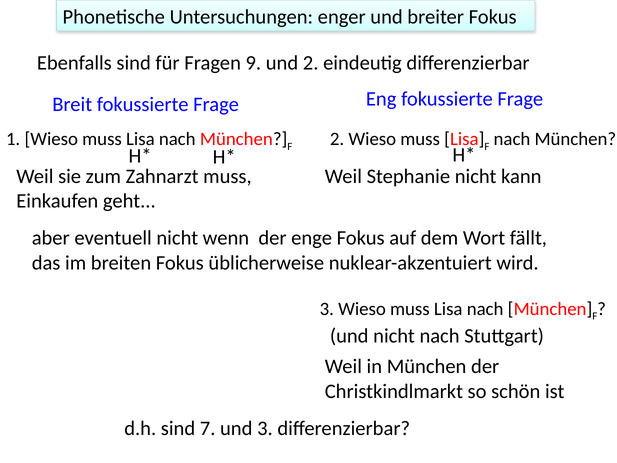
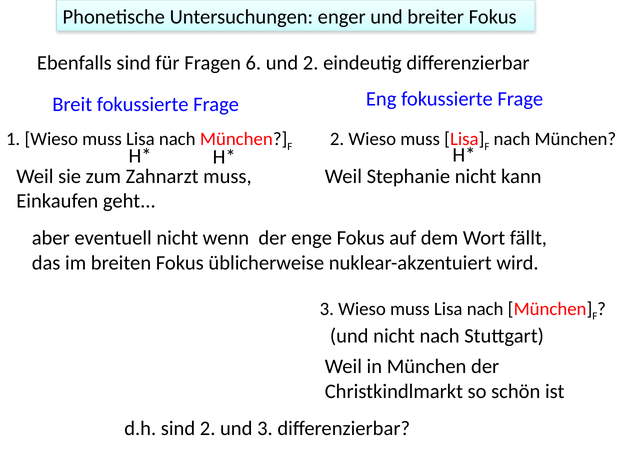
9: 9 -> 6 (253, 63)
sind 7: 7 -> 2 (208, 428)
